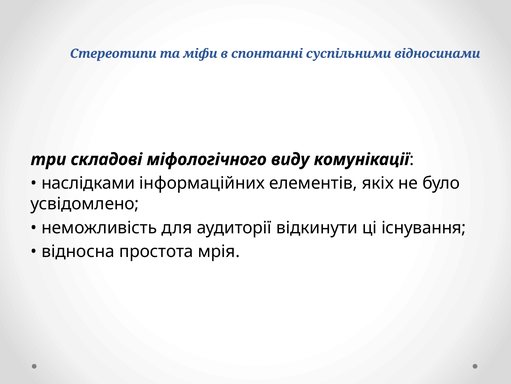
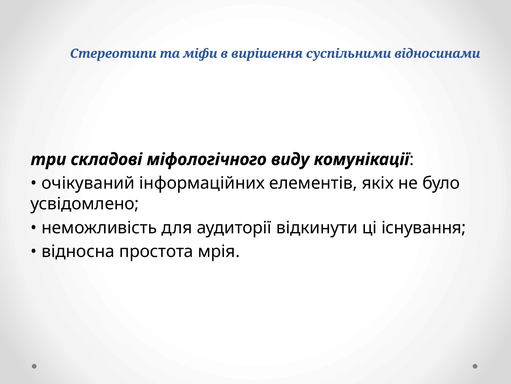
спонтанні: спонтанні -> вирішення (267, 54)
наслідками: наслідками -> очікуваний (88, 183)
